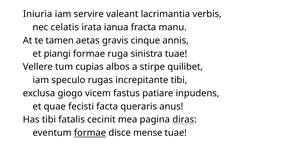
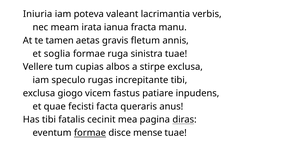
servire: servire -> poteva (89, 14)
celatis: celatis -> meam (65, 27)
cinque: cinque -> fletum (145, 41)
piangi: piangi -> soglia (57, 54)
stirpe quilibet: quilibet -> exclusa (185, 67)
